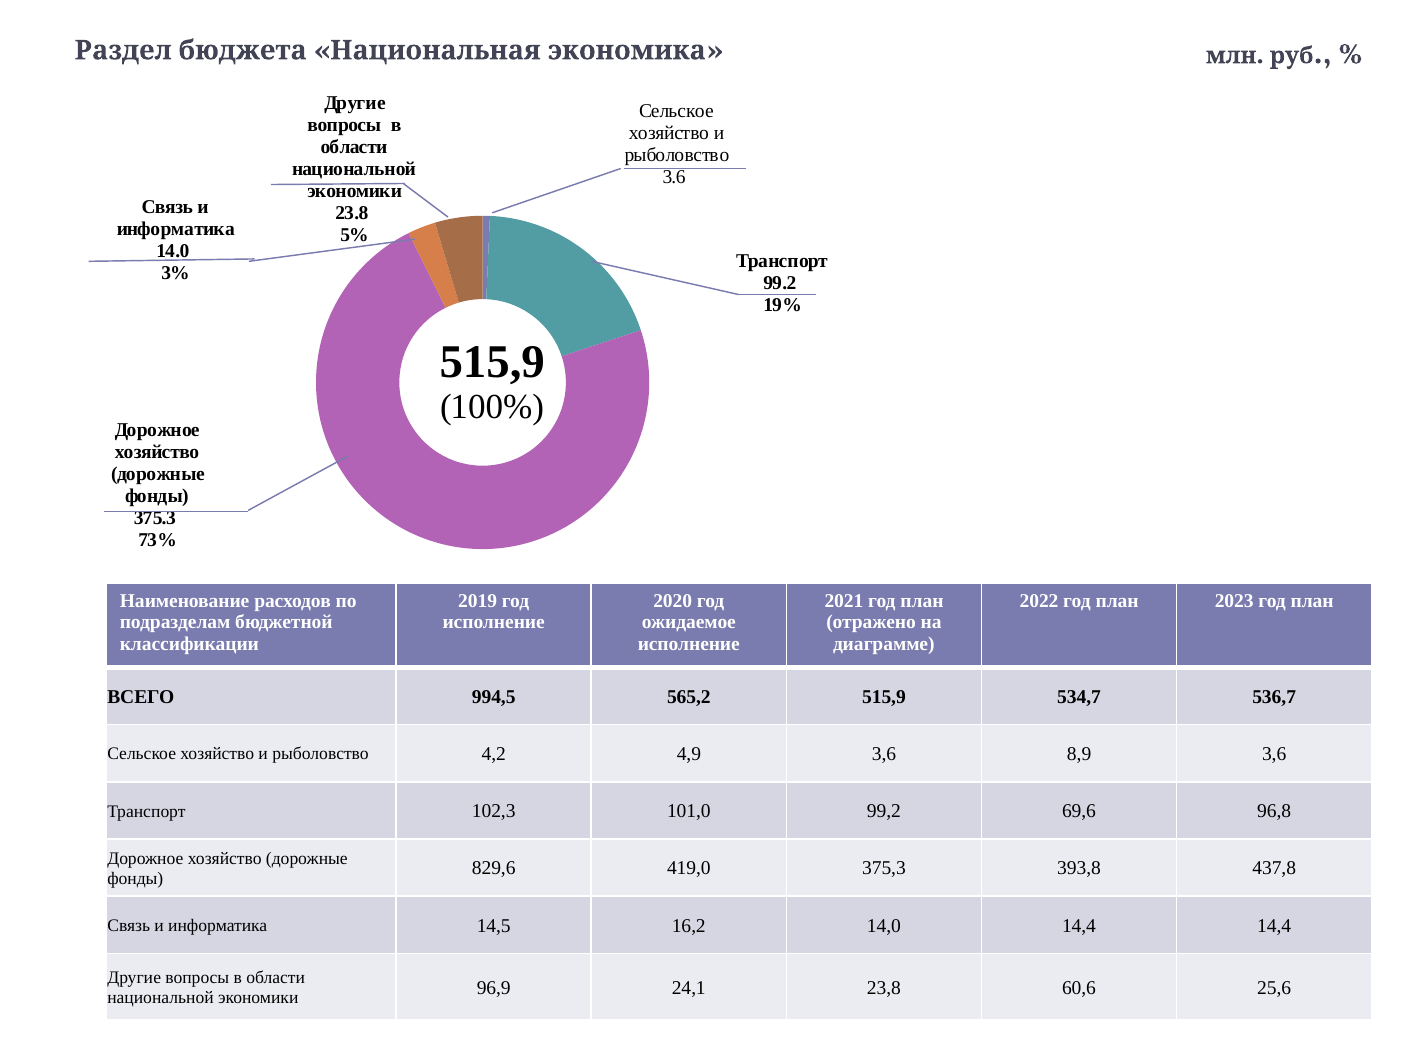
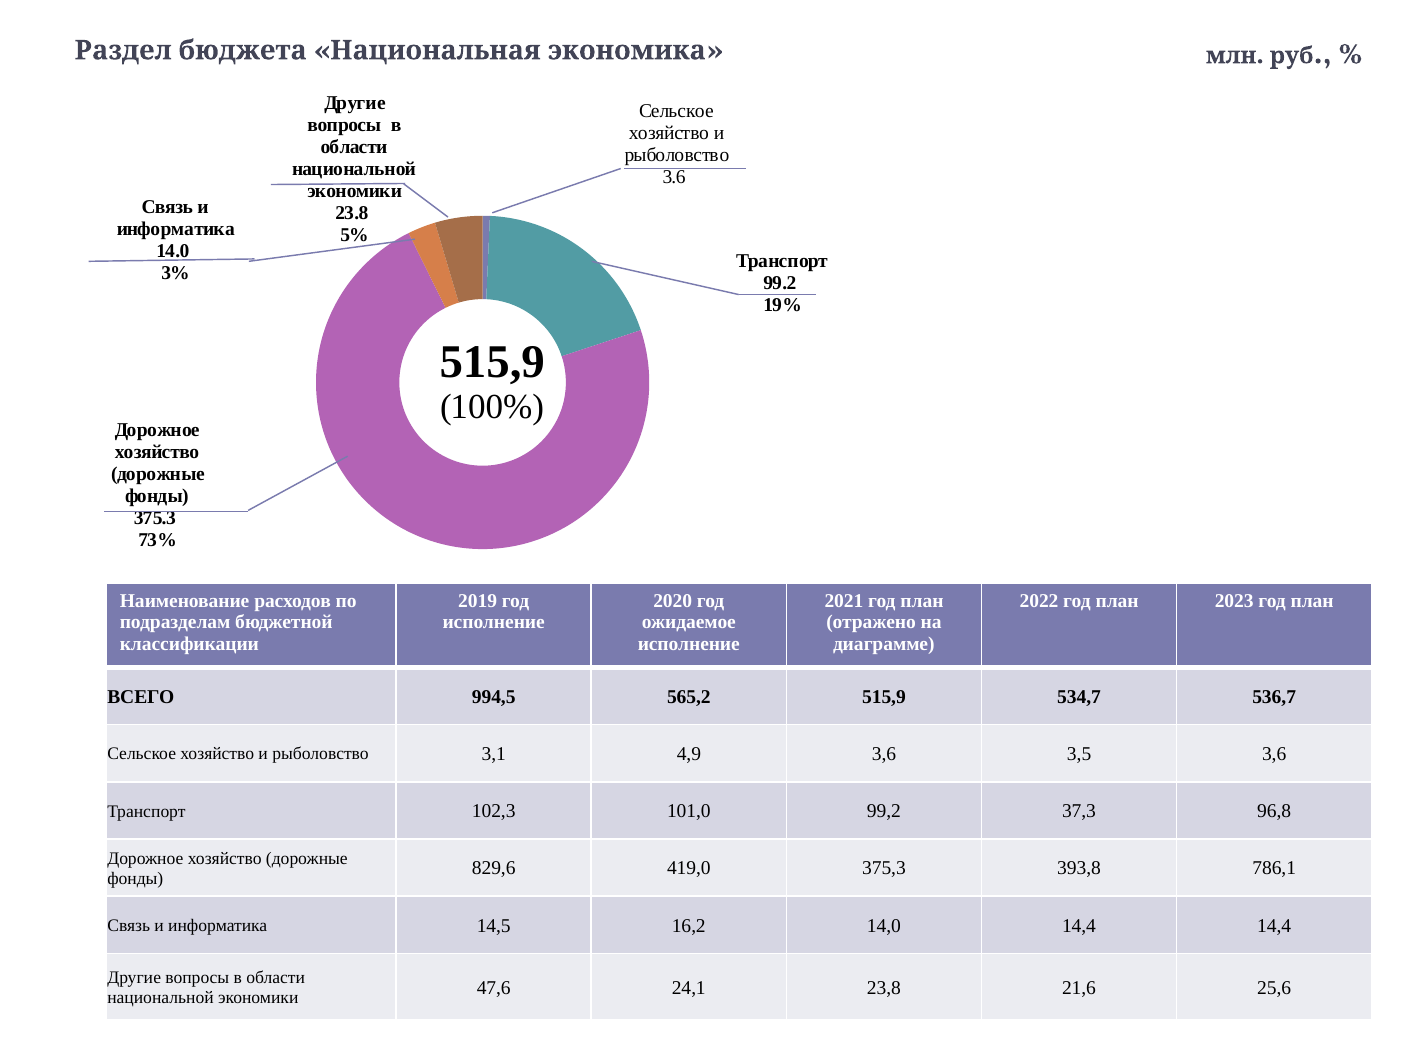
4,2: 4,2 -> 3,1 (494, 754)
8,9: 8,9 -> 3,5 (1079, 754)
69,6: 69,6 -> 37,3 (1079, 811)
437,8: 437,8 -> 786,1 (1274, 868)
96,9: 96,9 -> 47,6 (494, 987)
60,6: 60,6 -> 21,6 (1079, 987)
